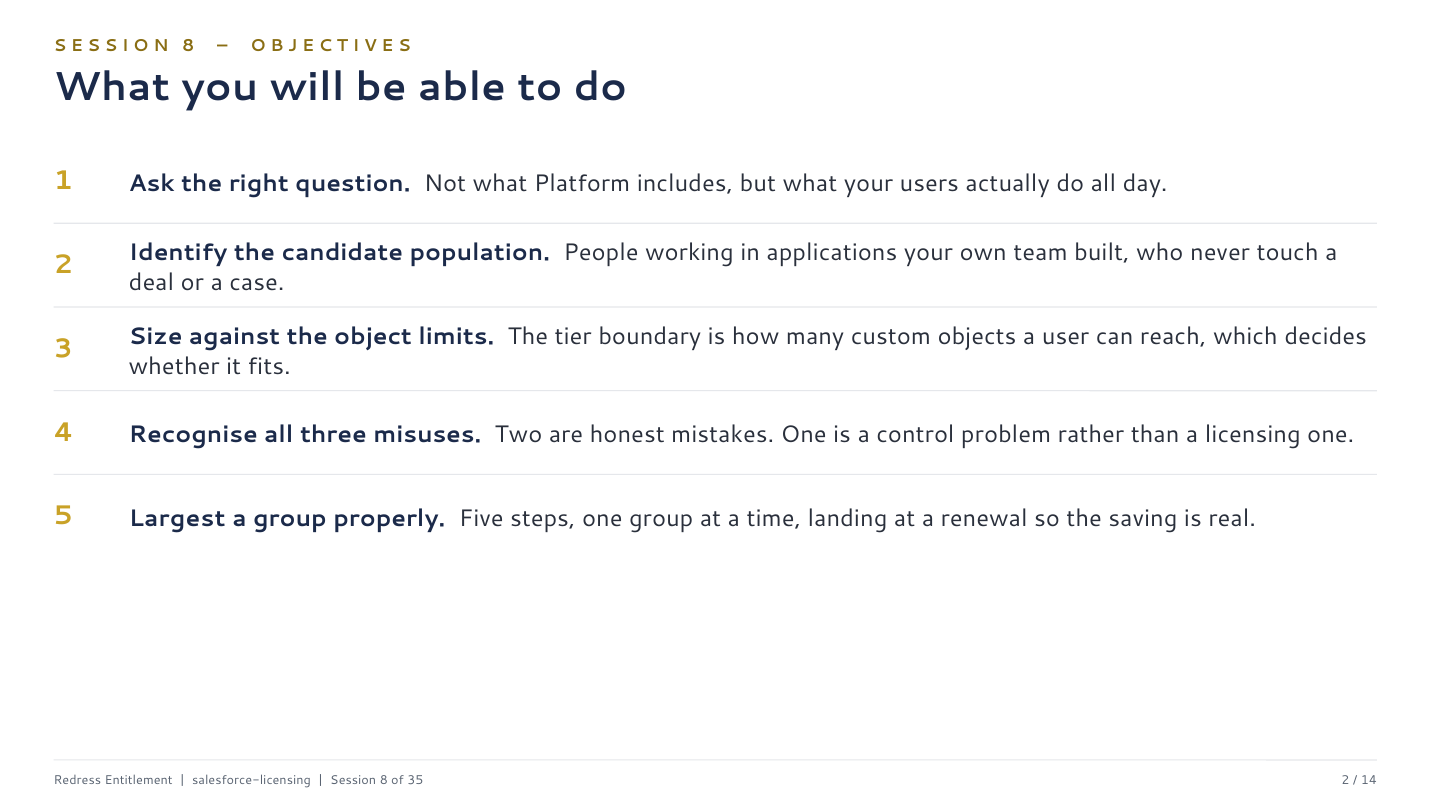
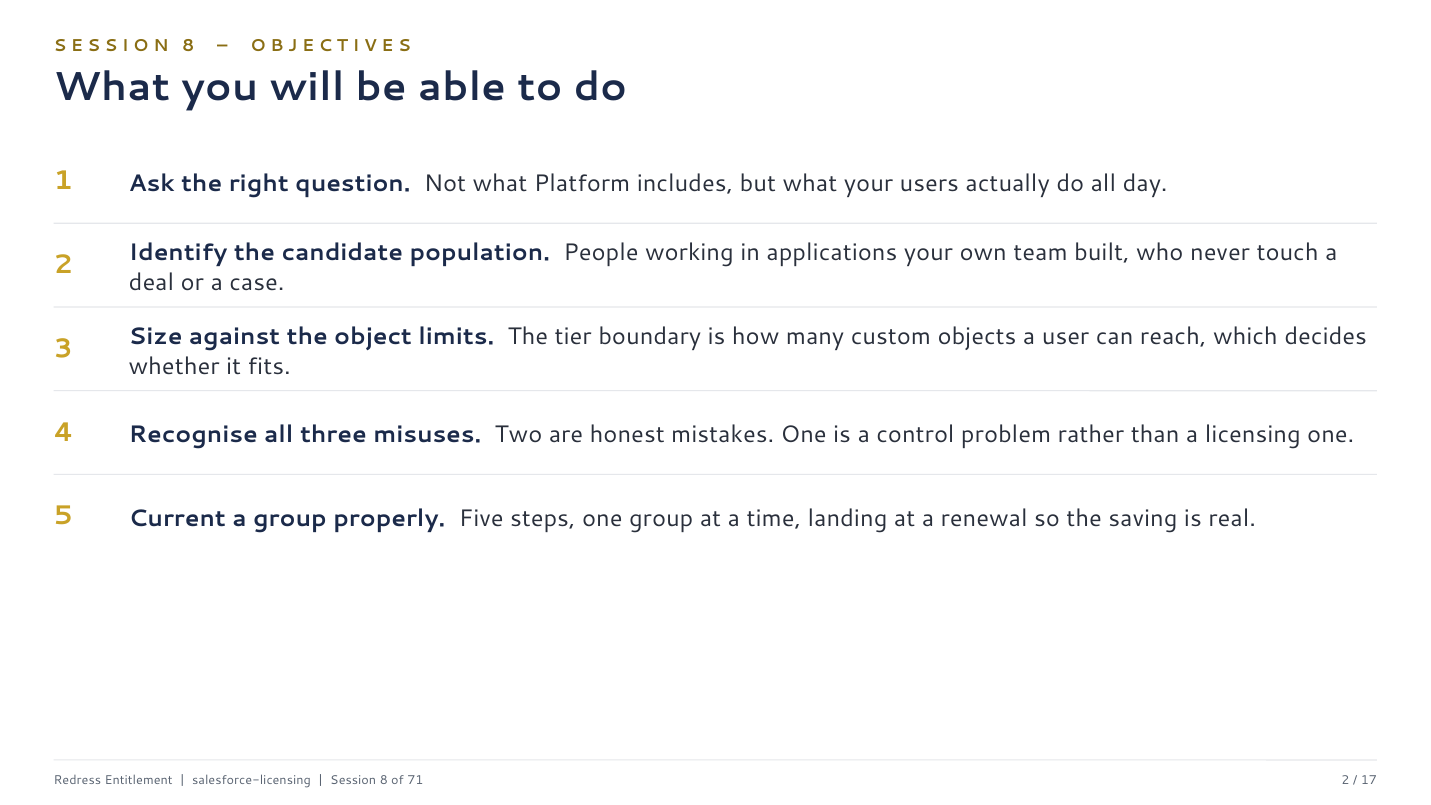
Largest: Largest -> Current (177, 519)
35: 35 -> 71 (415, 780)
14: 14 -> 17 (1369, 780)
